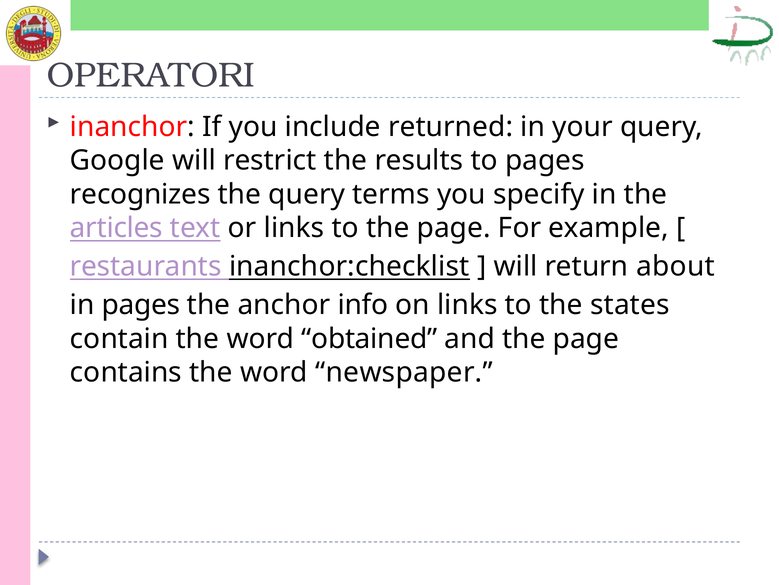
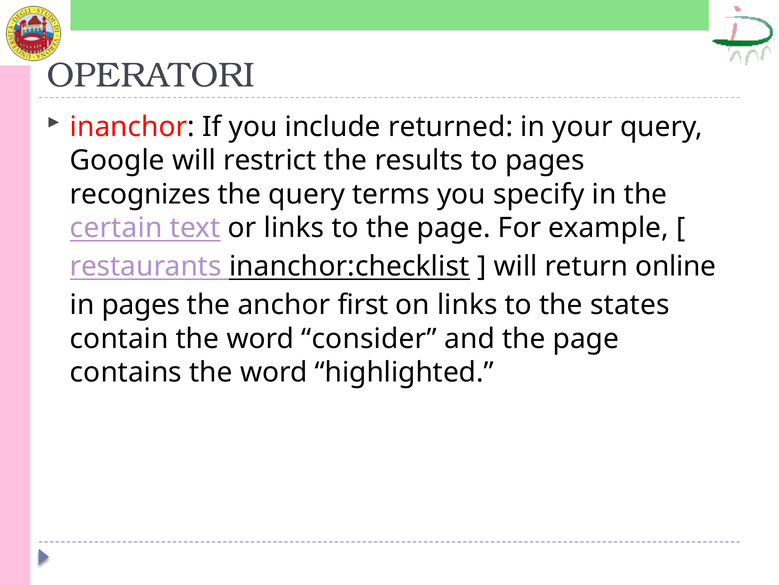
articles: articles -> certain (116, 228)
about: about -> online (676, 266)
info: info -> first (363, 305)
obtained: obtained -> consider (369, 338)
newspaper: newspaper -> highlighted (404, 372)
